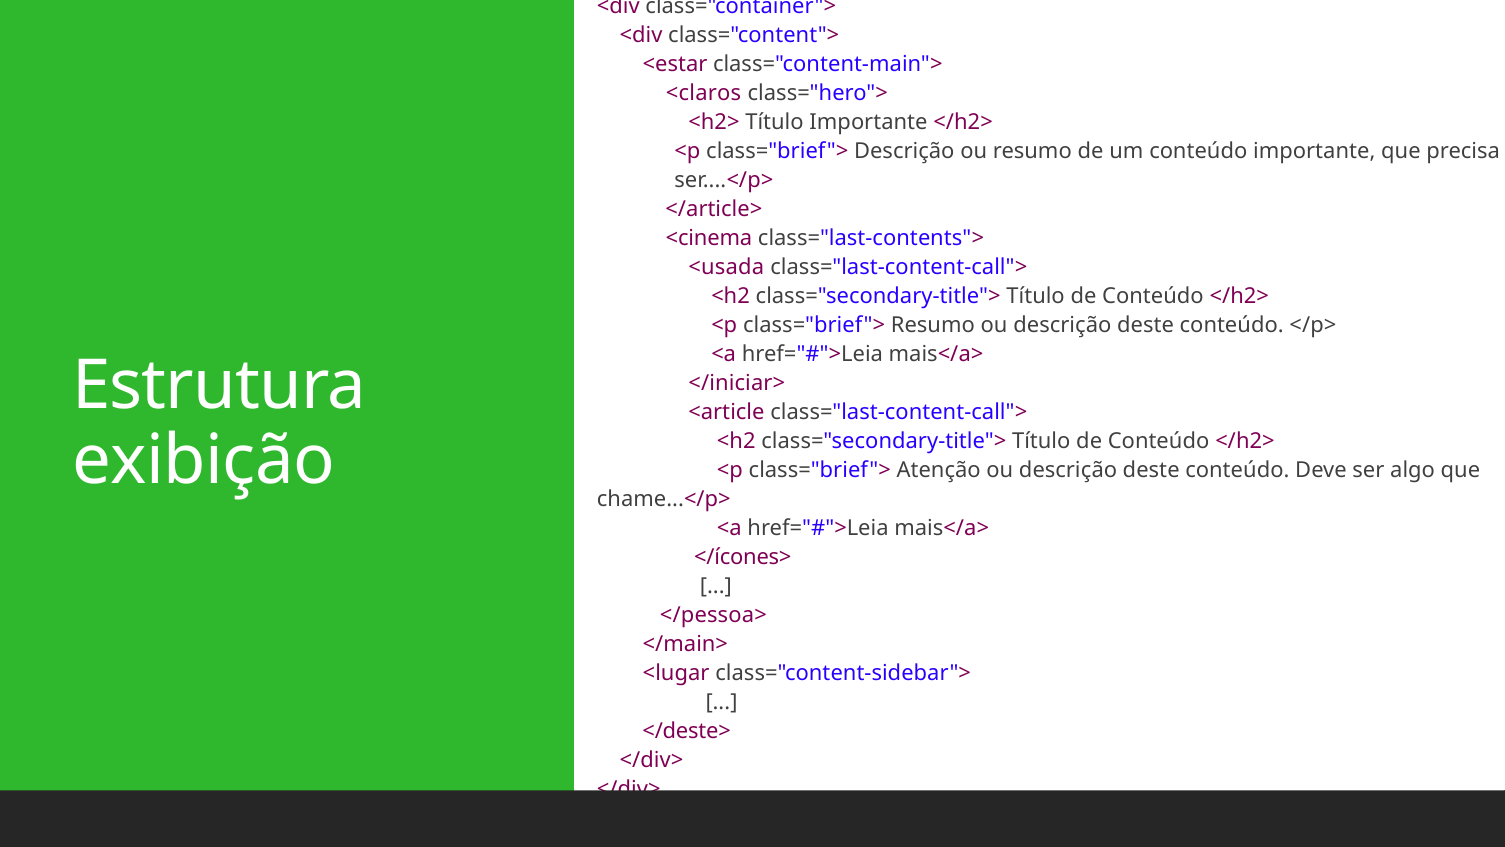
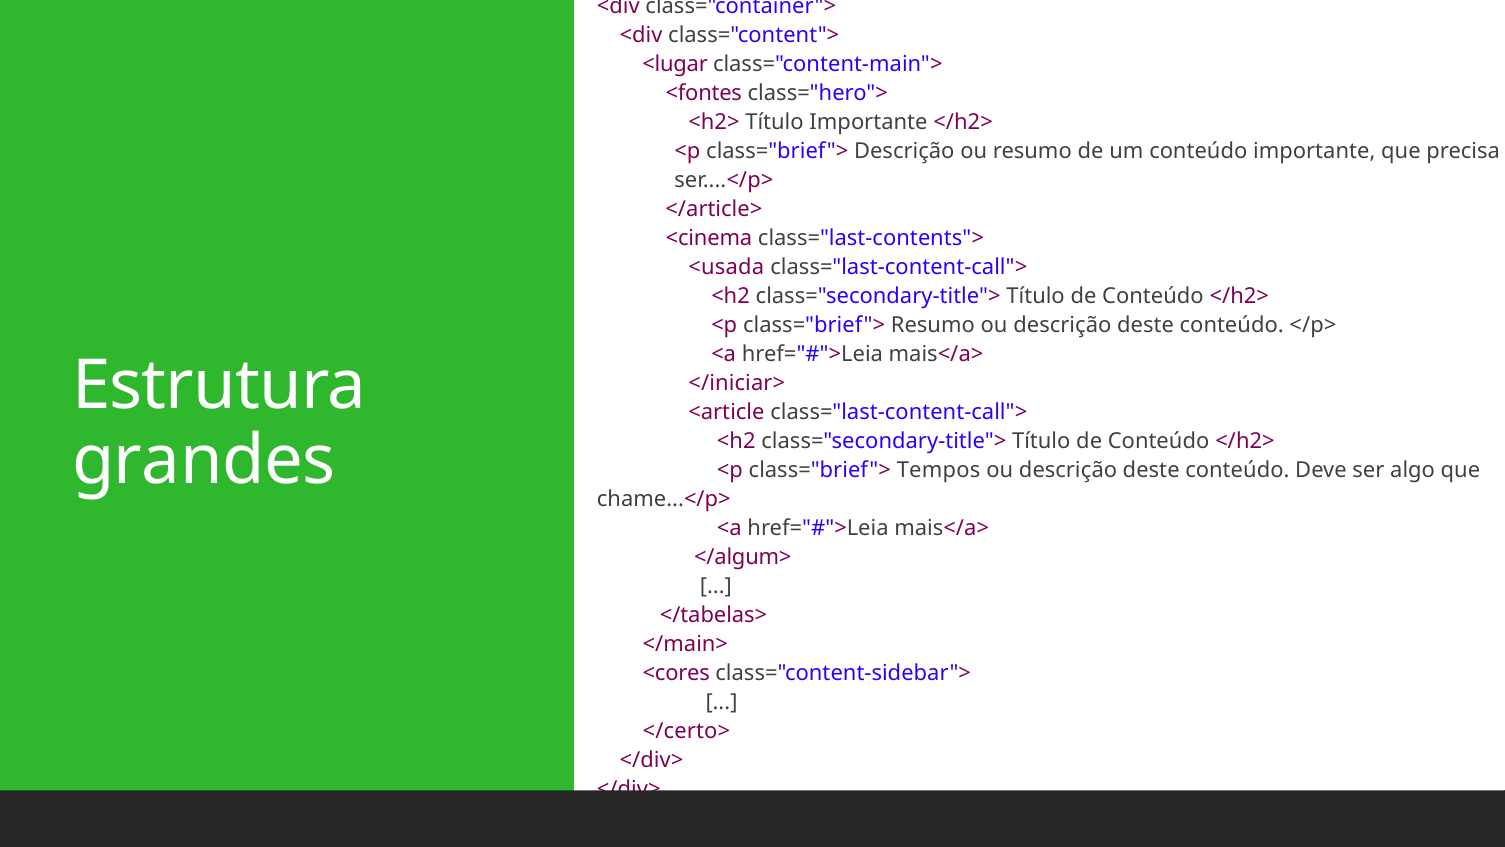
<estar: <estar -> <lugar (675, 65)
<claros: <claros -> <fontes (704, 94)
exibição: exibição -> grandes (204, 460)
Atenção: Atenção -> Tempos (939, 470)
</ícones>: </ícones> -> </algum> (743, 557)
</pessoa>: </pessoa> -> </tabelas> (713, 615)
<lugar: <lugar -> <cores (676, 673)
</deste>: </deste> -> </certo> (686, 731)
